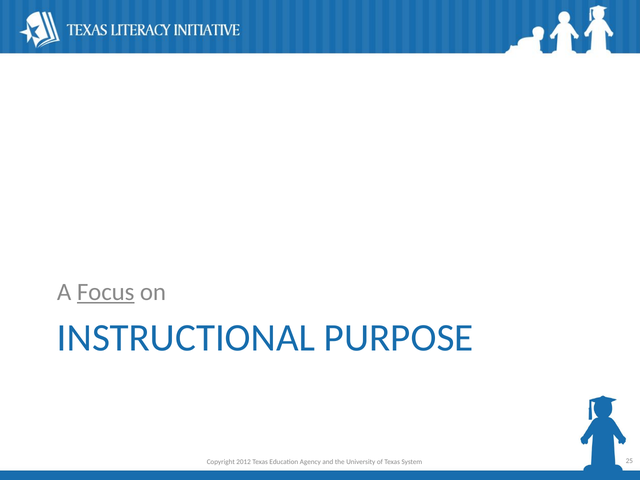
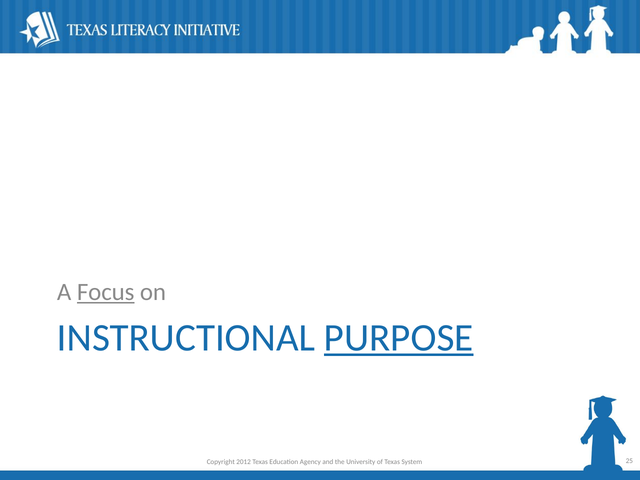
PURPOSE underline: none -> present (399, 338)
